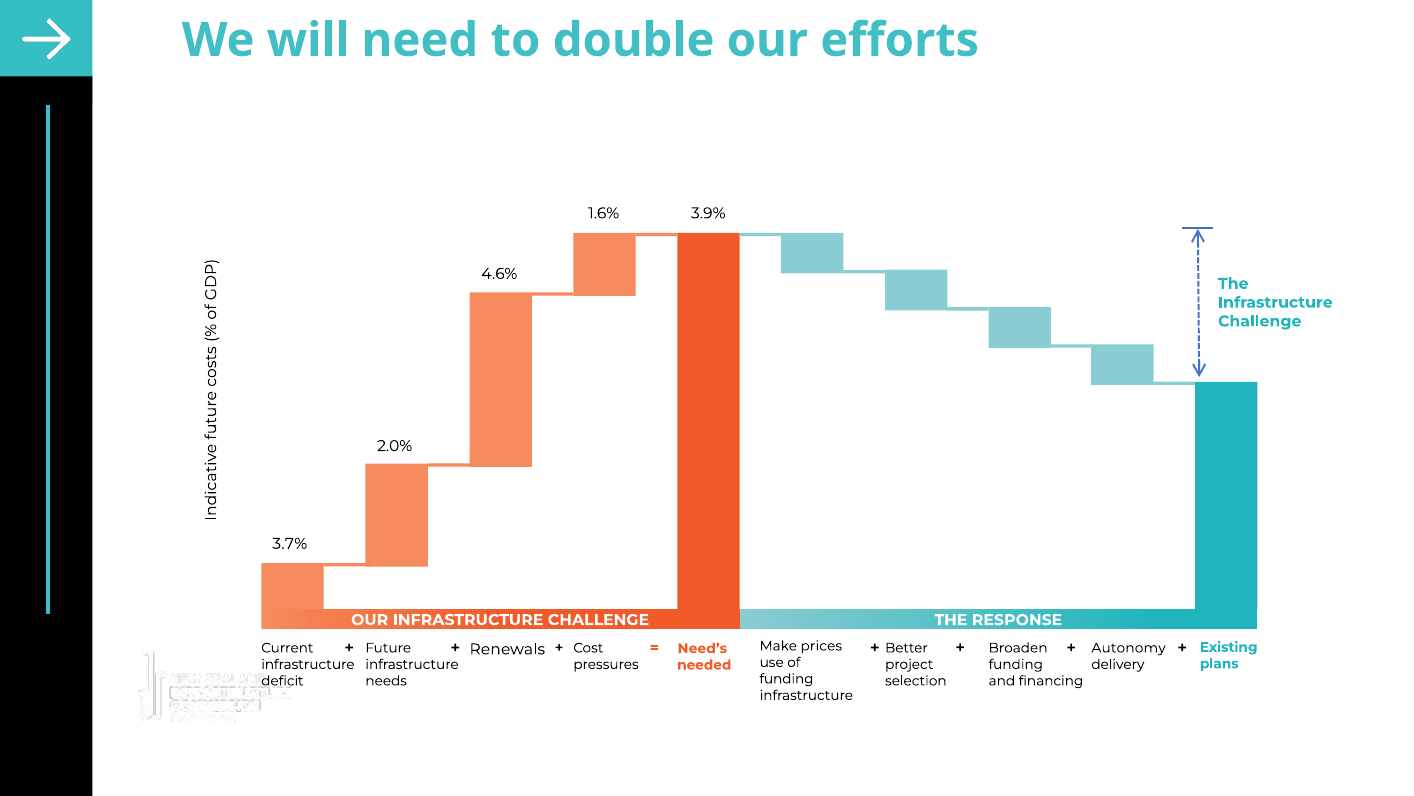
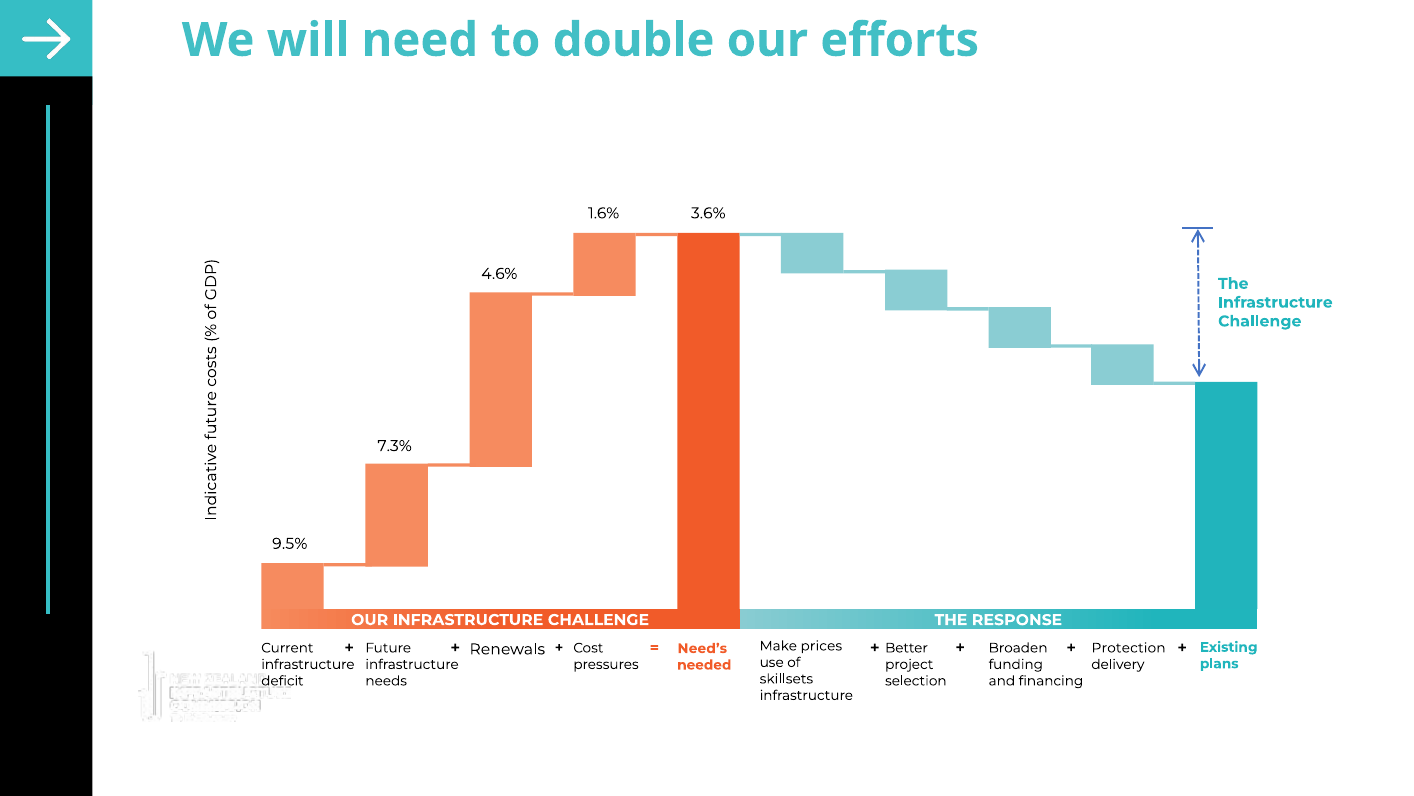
3.9%: 3.9% -> 3.6% (708, 213)
2.0%: 2.0% -> 7.3% (395, 446)
3.7%: 3.7% -> 9.5% (290, 543)
Autonomy: Autonomy -> Protection (1129, 647)
funding: funding -> skillsets (786, 678)
